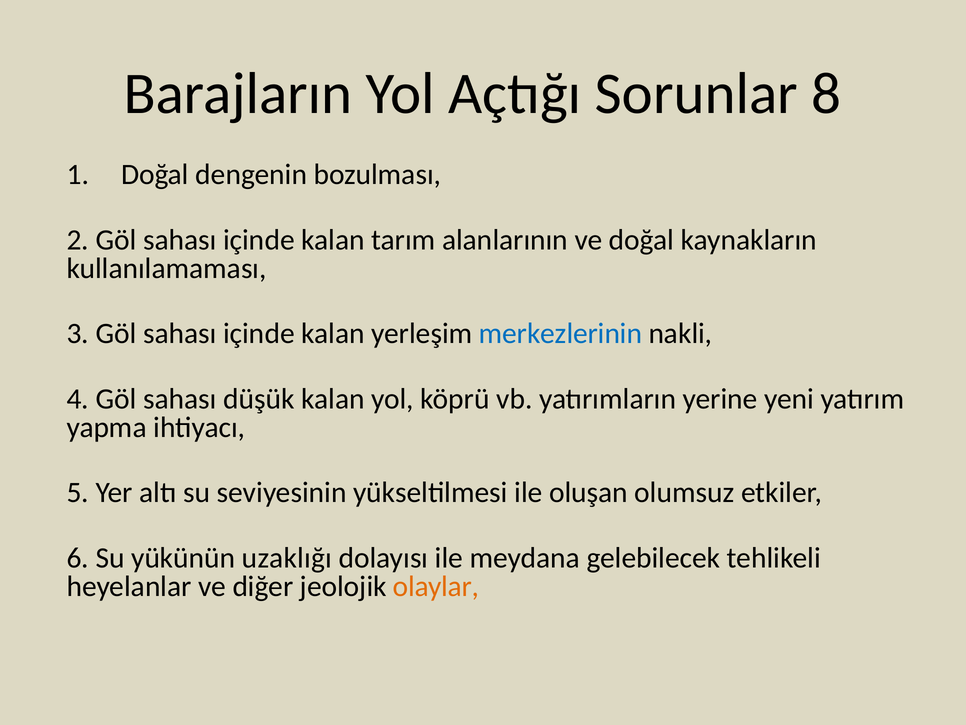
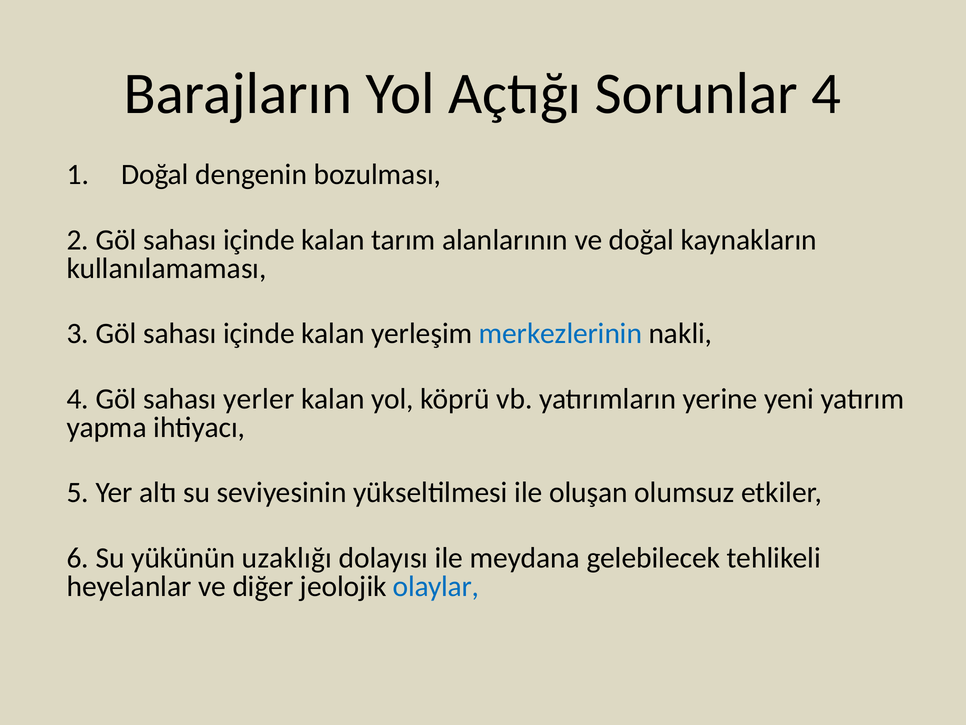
Sorunlar 8: 8 -> 4 (826, 94)
düşük: düşük -> yerler (259, 399)
olaylar colour: orange -> blue (436, 586)
